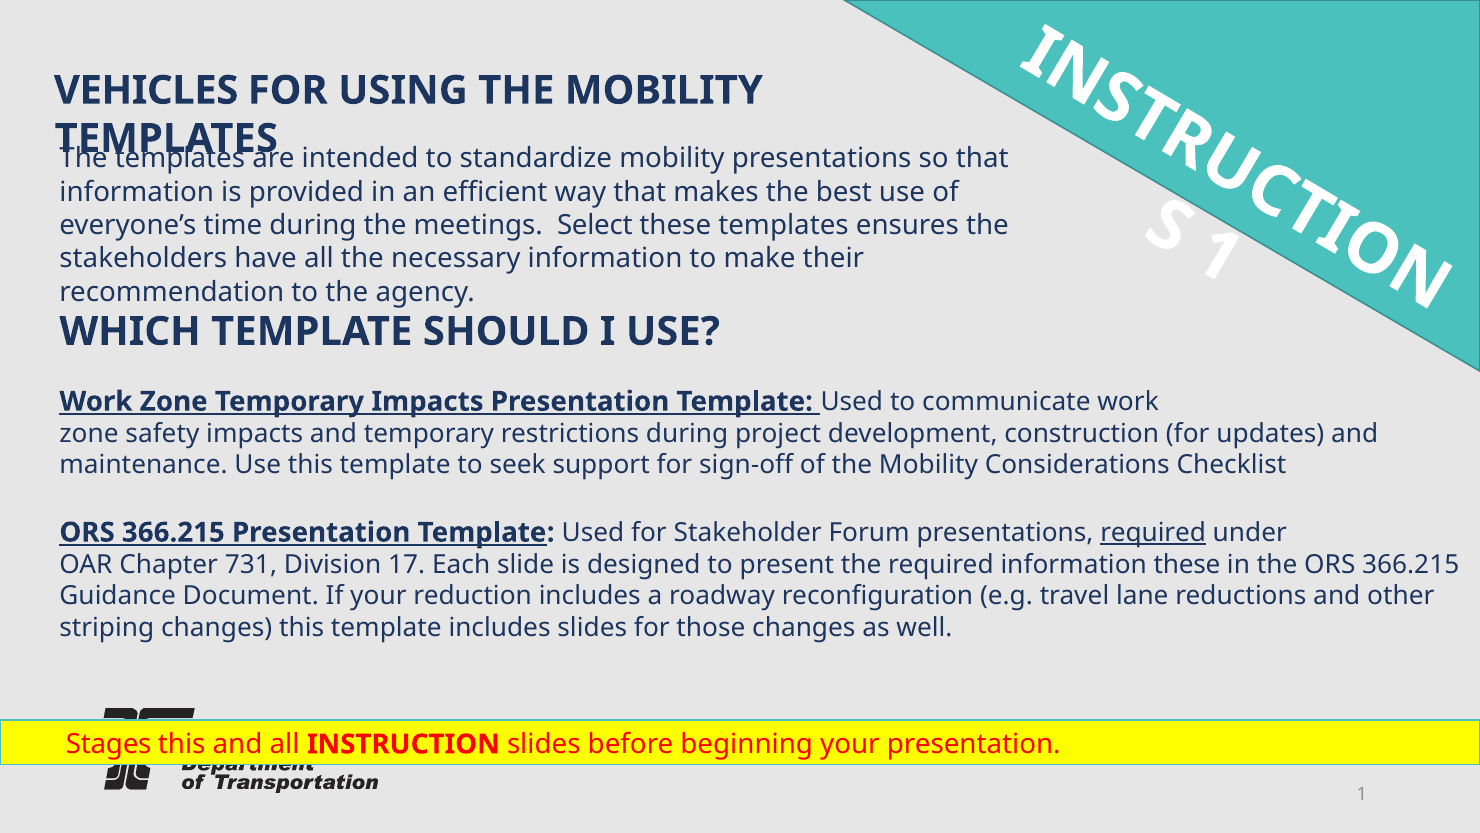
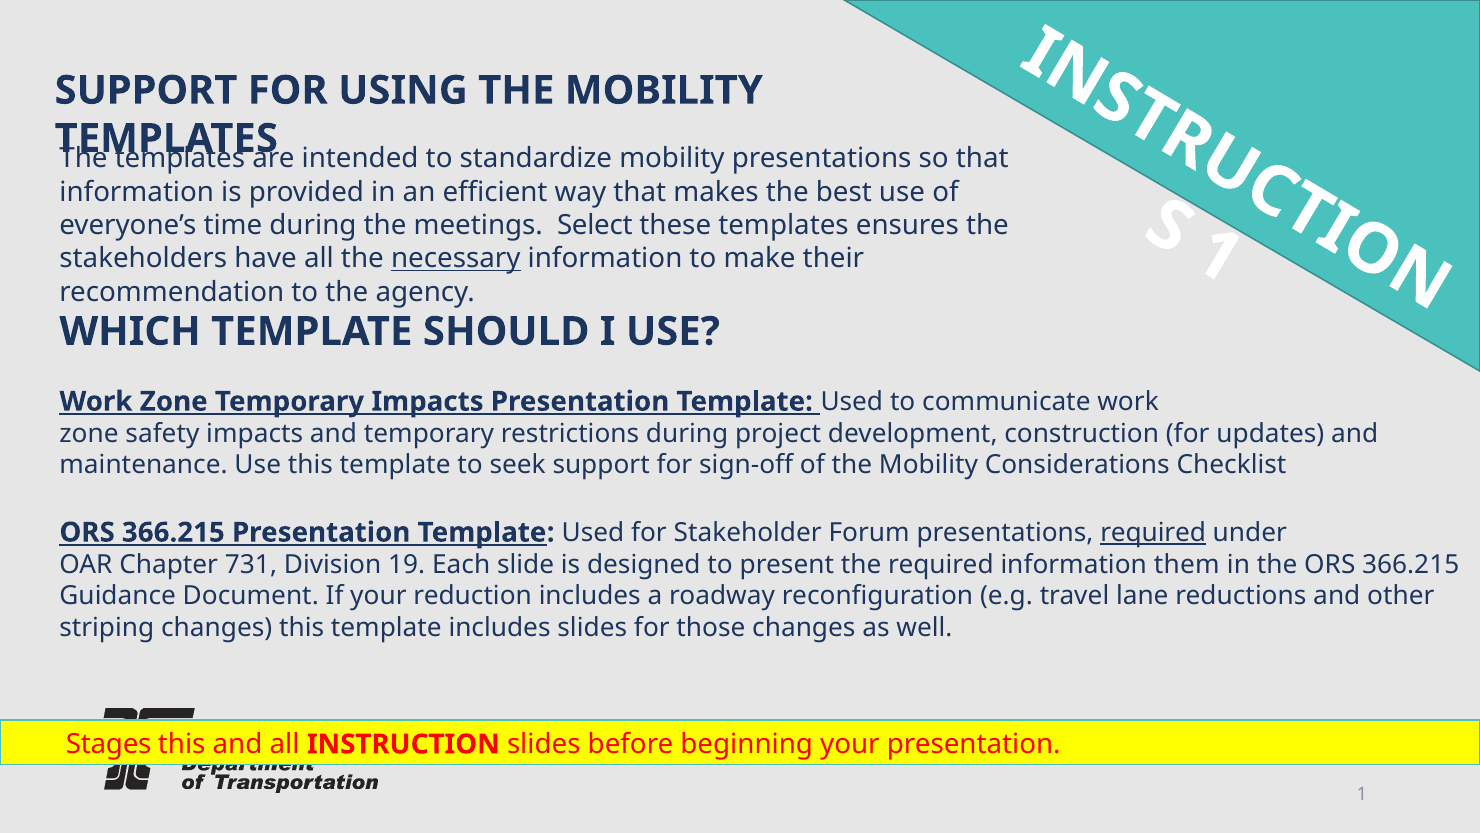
VEHICLES: VEHICLES -> SUPPORT (146, 90)
necessary underline: none -> present (456, 258)
17: 17 -> 19 (407, 564)
information these: these -> them (1187, 564)
